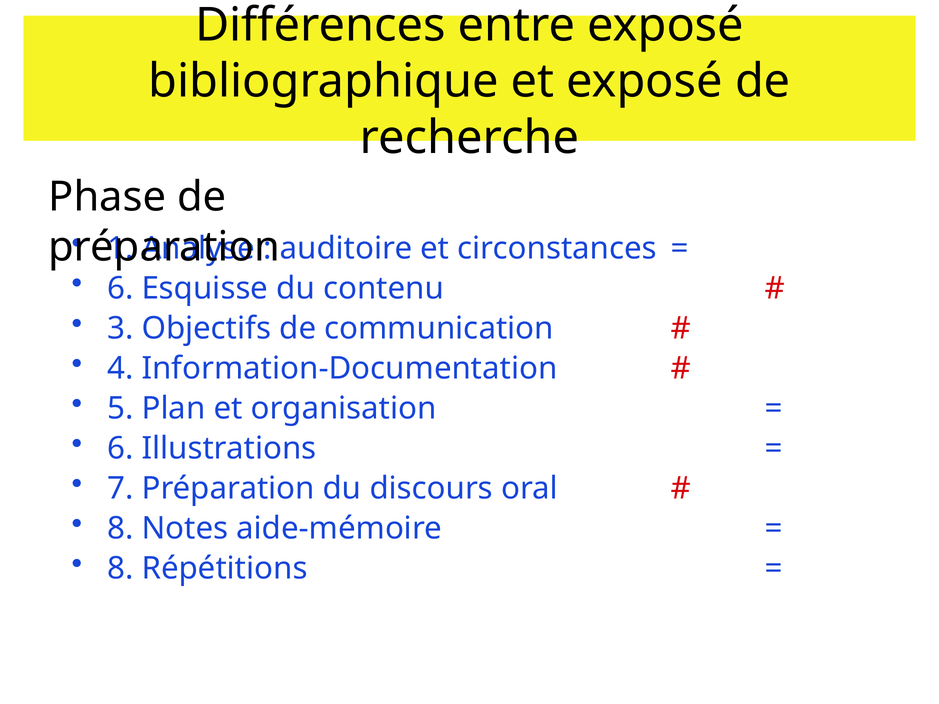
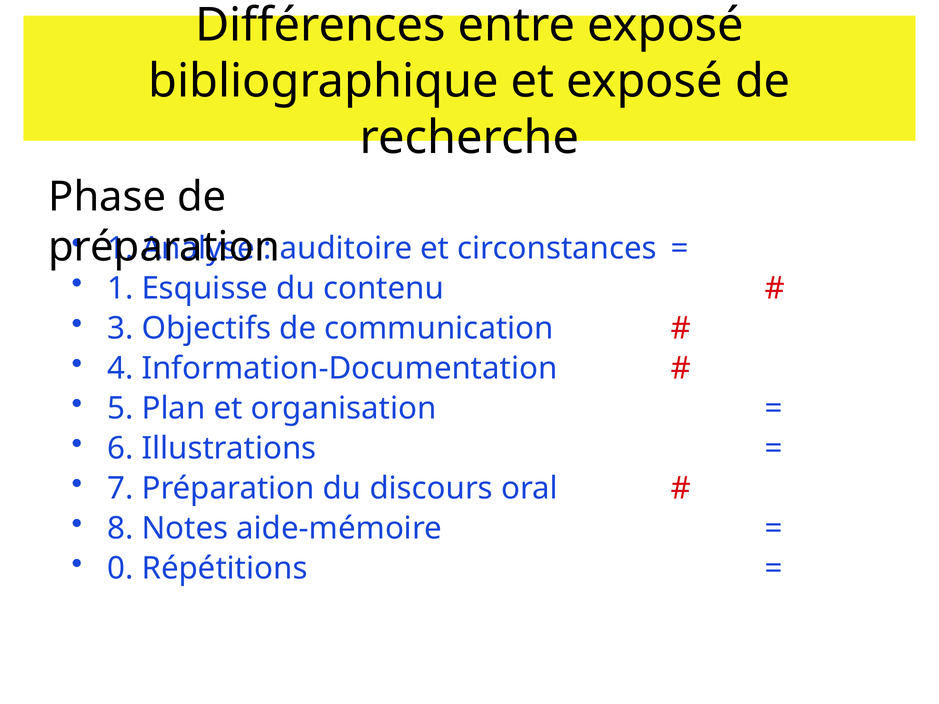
6: 6 -> 1 (120, 288)
8: 8 -> 0 (120, 569)
